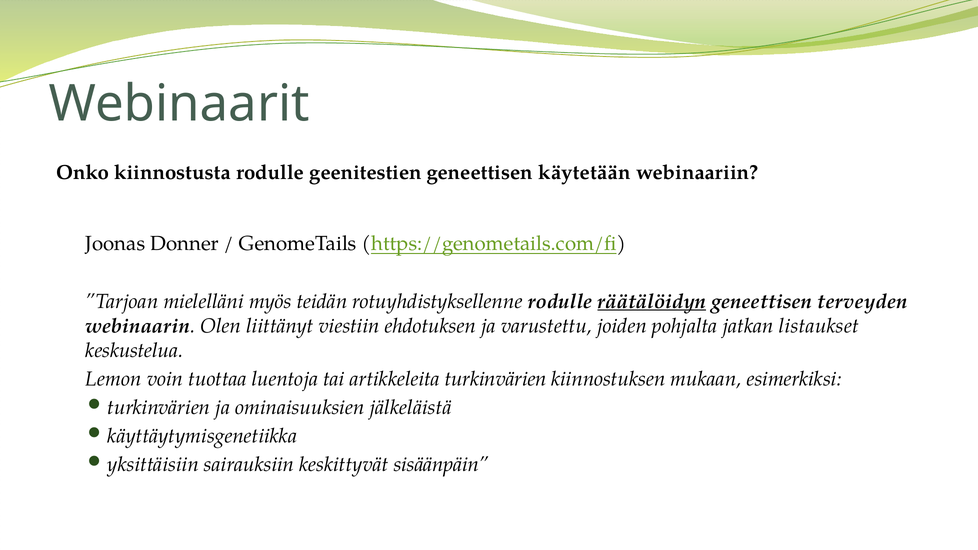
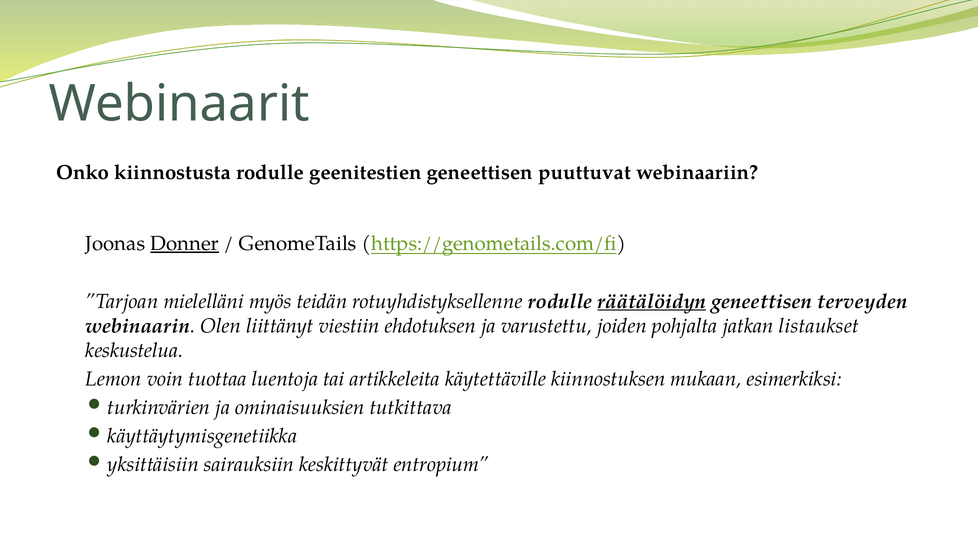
käytetään: käytetään -> puuttuvat (584, 173)
Donner underline: none -> present (185, 244)
artikkeleita turkinvärien: turkinvärien -> käytettäville (496, 379)
jälkeläistä: jälkeläistä -> tutkittava (411, 408)
sisäänpäin: sisäänpäin -> entropium (441, 465)
